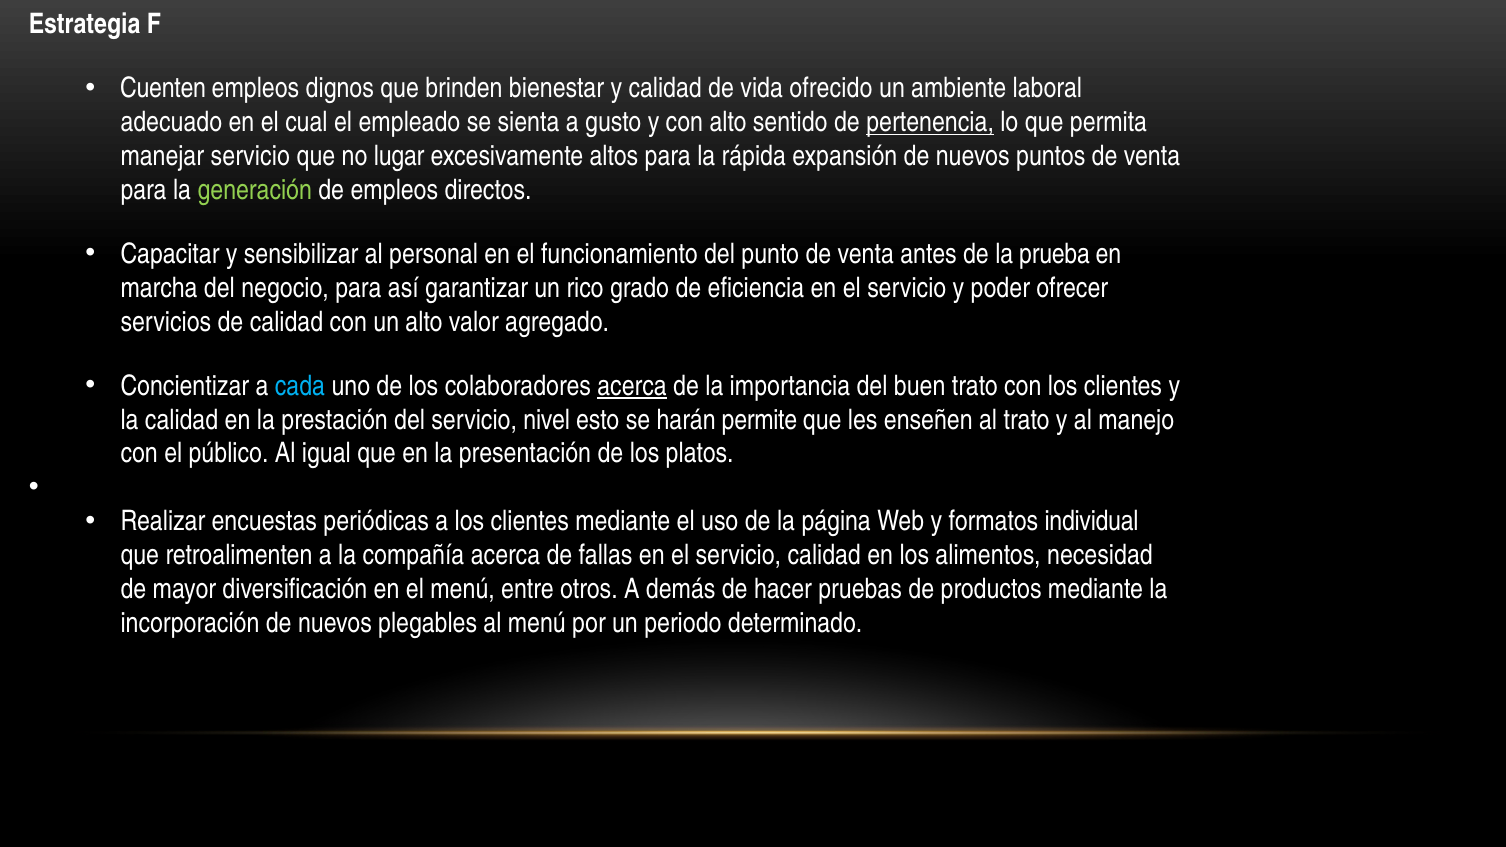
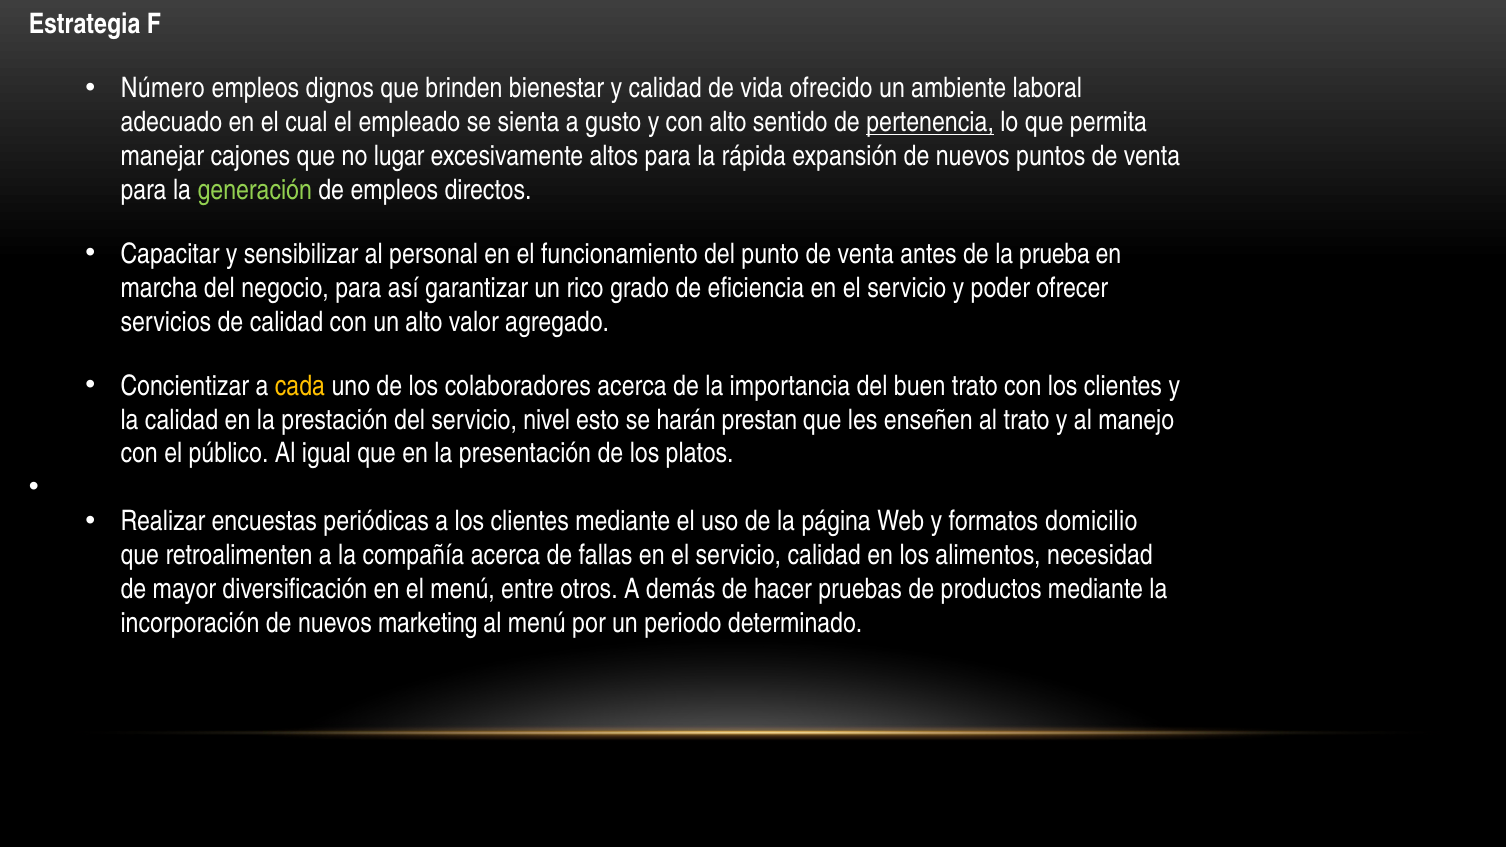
Cuenten: Cuenten -> Número (163, 88)
manejar servicio: servicio -> cajones (250, 156)
cada colour: light blue -> yellow (300, 386)
acerca underline: present -> none (632, 386)
permite: permite -> prestan (759, 420)
individual: individual -> domicilio (1091, 521)
plegables: plegables -> marketing (428, 623)
